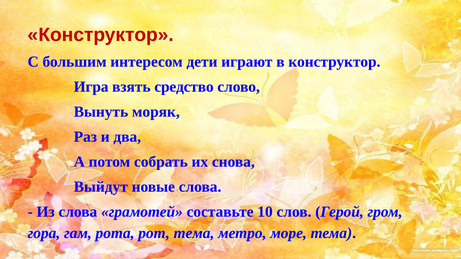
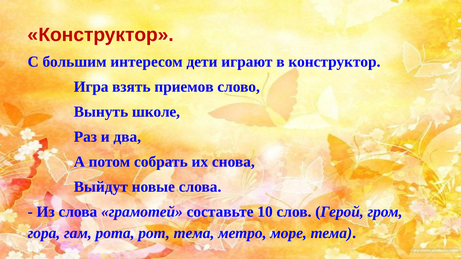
средство: средство -> приемов (184, 87)
моряк: моряк -> школе (156, 112)
